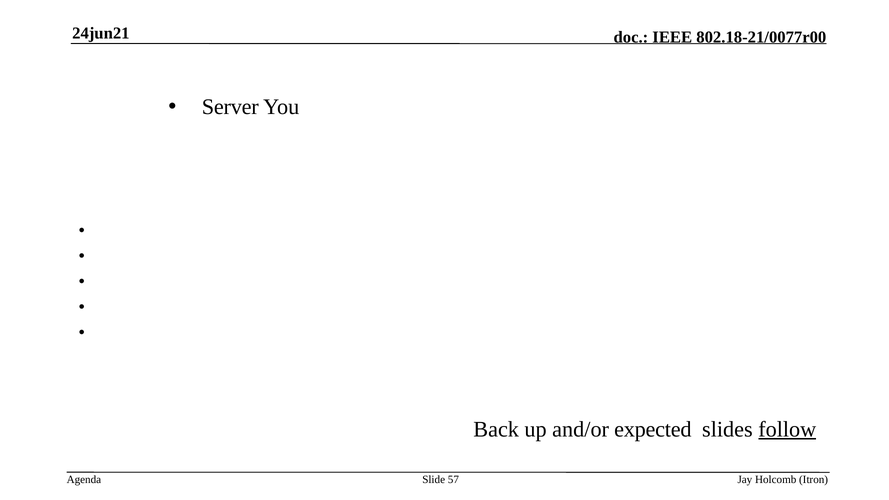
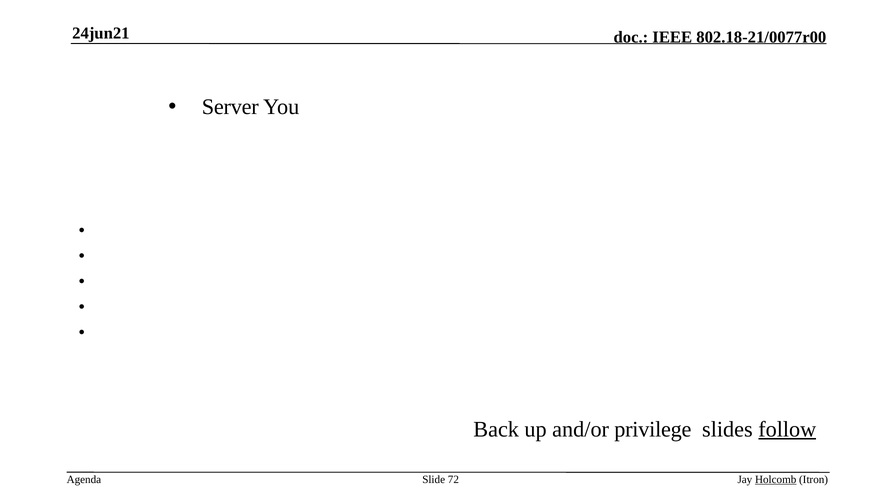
expected: expected -> privilege (653, 429)
57: 57 -> 72 (453, 480)
Holcomb underline: none -> present (776, 480)
